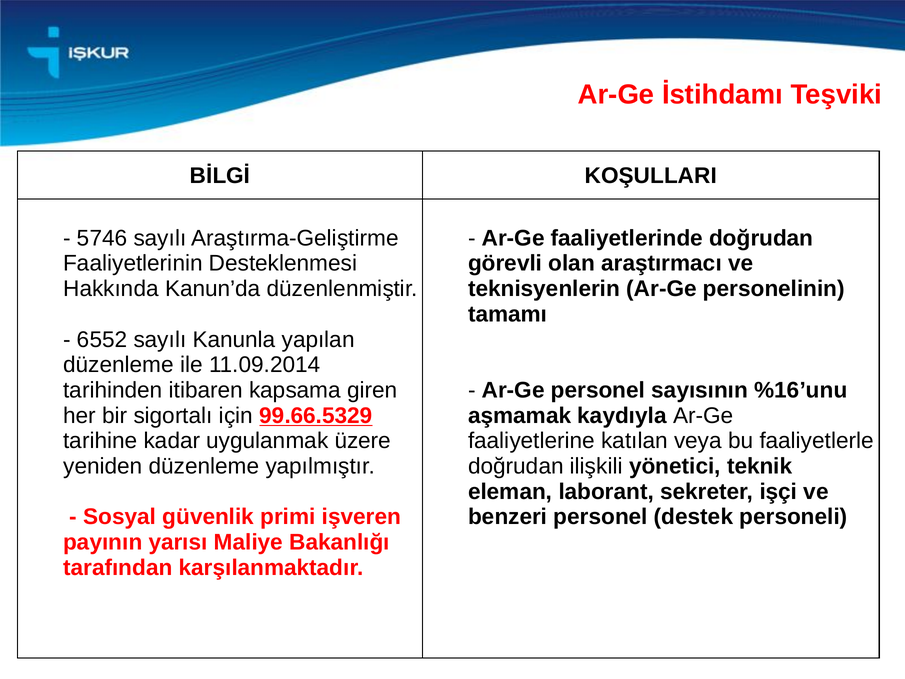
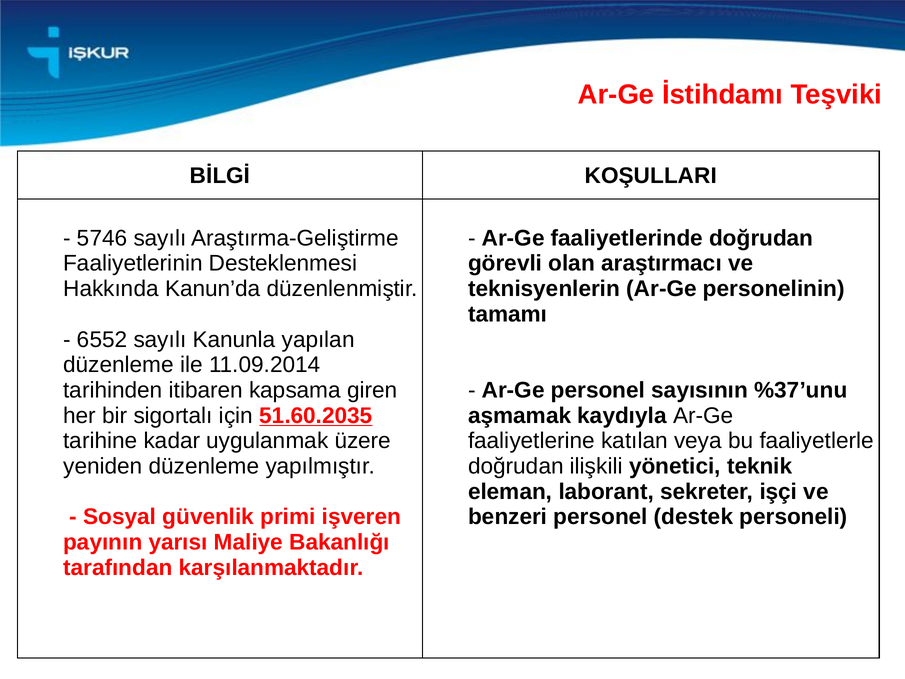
%16’unu: %16’unu -> %37’unu (801, 390)
99.66.5329: 99.66.5329 -> 51.60.2035 (316, 415)
